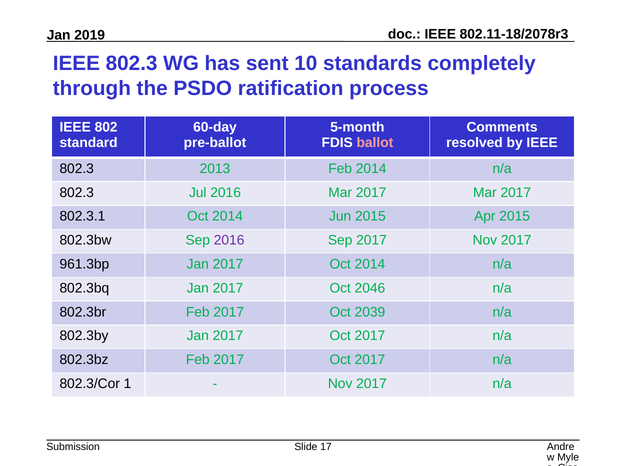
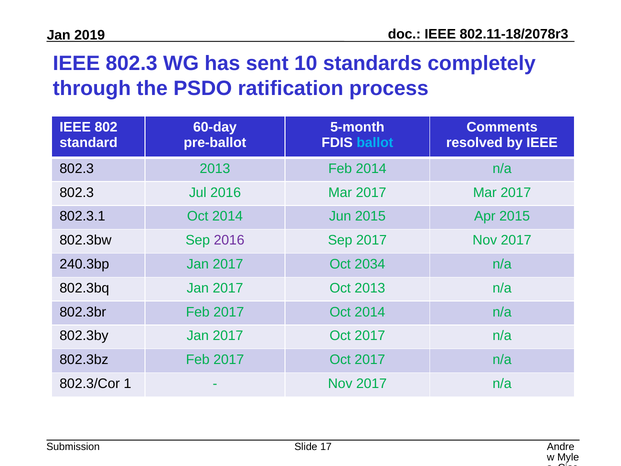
ballot colour: pink -> light blue (375, 143)
961.3bp: 961.3bp -> 240.3bp (84, 264)
2017 Oct 2014: 2014 -> 2034 (370, 264)
Oct 2046: 2046 -> 2013 (370, 288)
2017 Oct 2039: 2039 -> 2014 (370, 312)
